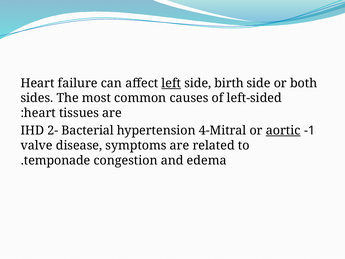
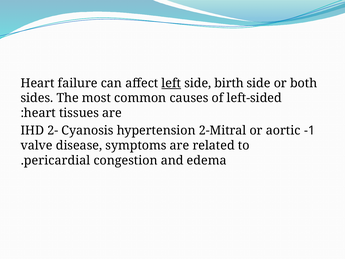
Bacterial: Bacterial -> Cyanosis (88, 130)
4-Mitral: 4-Mitral -> 2-Mitral (223, 130)
aortic underline: present -> none (283, 130)
temponade: temponade -> pericardial (57, 160)
